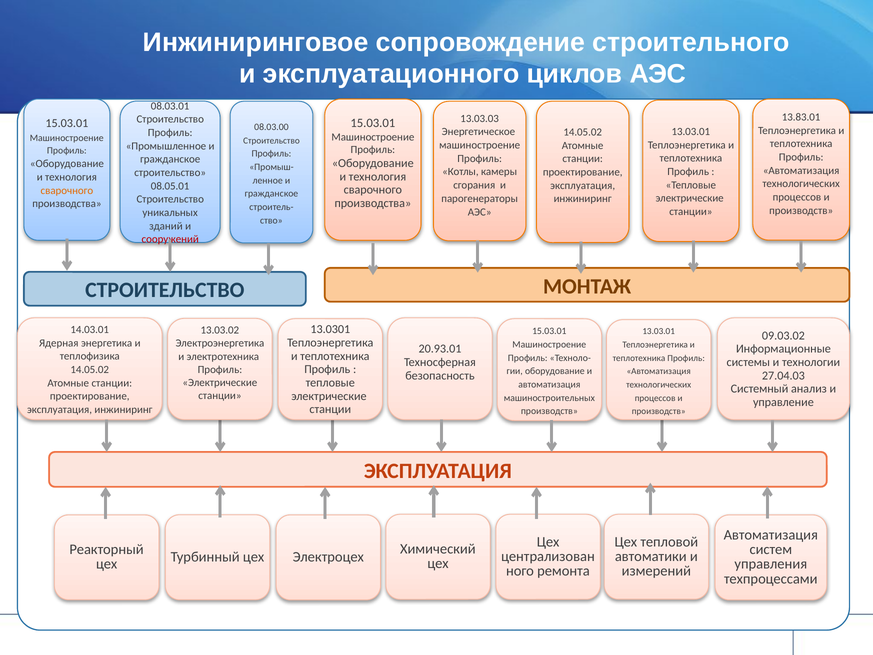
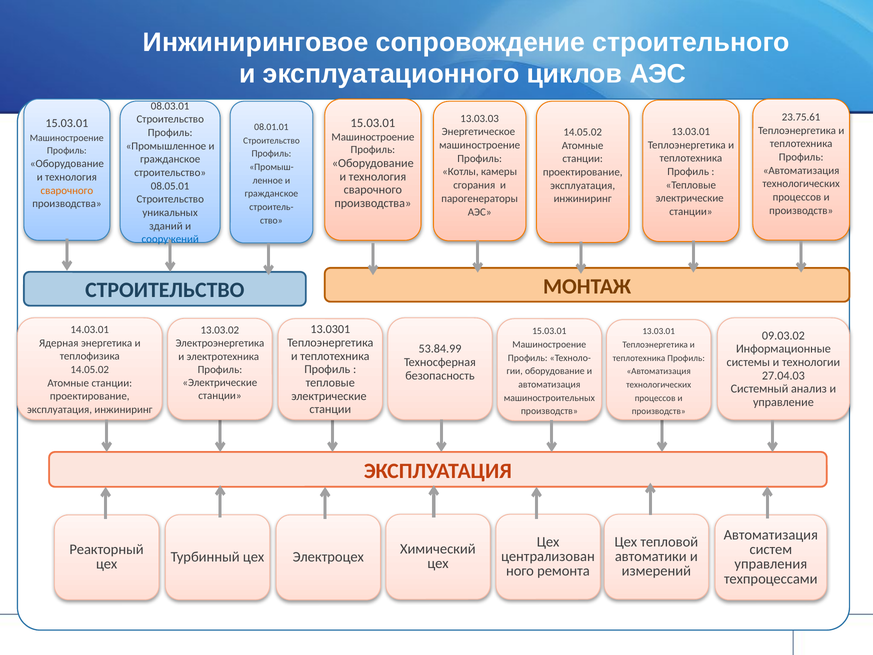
13.83.01: 13.83.01 -> 23.75.61 (801, 117)
08.03.00: 08.03.00 -> 08.01.01 (271, 127)
сооружений colour: red -> blue (170, 239)
20.93.01: 20.93.01 -> 53.84.99 (440, 349)
